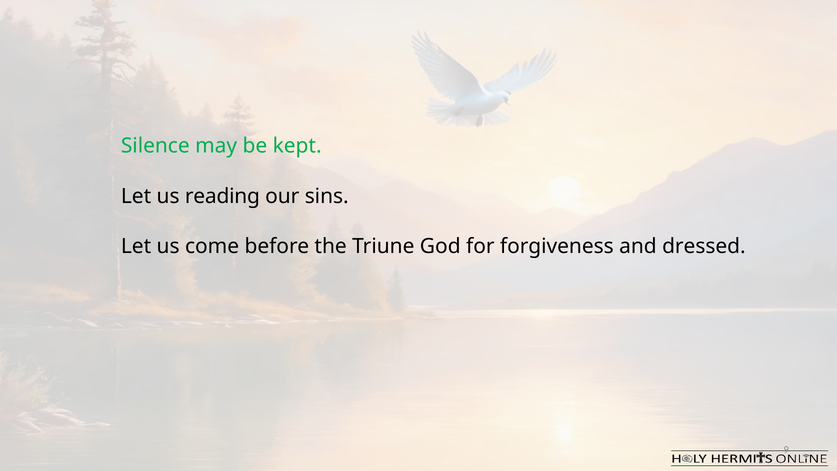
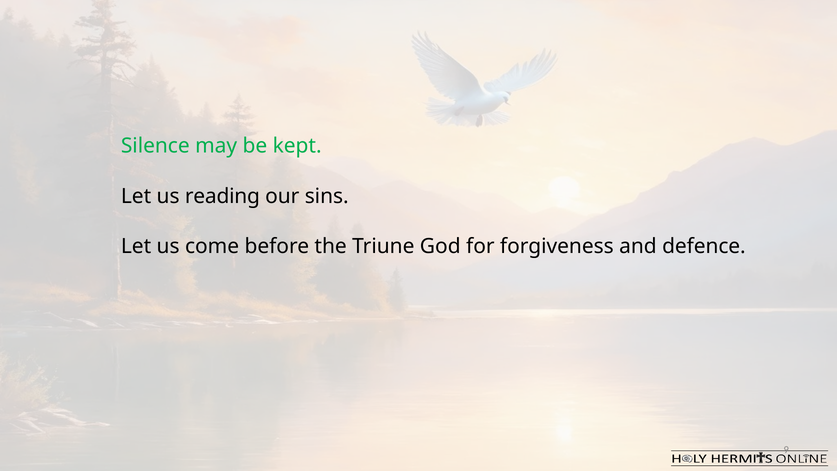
dressed: dressed -> defence (704, 246)
